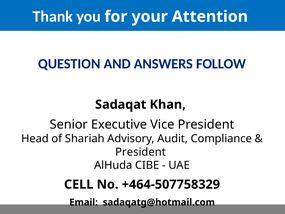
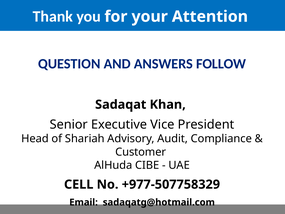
President: President -> Customer (141, 152)
+464-507758329: +464-507758329 -> +977-507758329 (171, 184)
